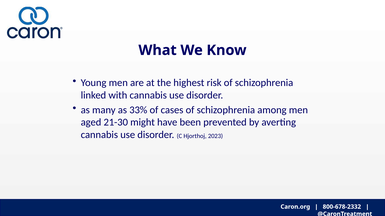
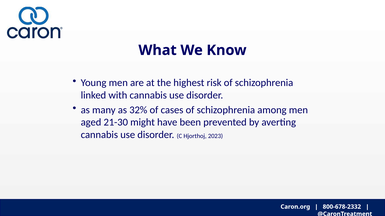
33%: 33% -> 32% (138, 110)
